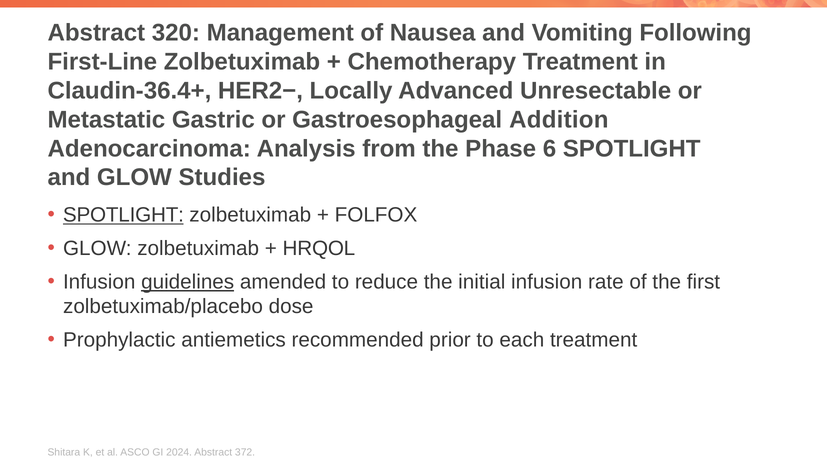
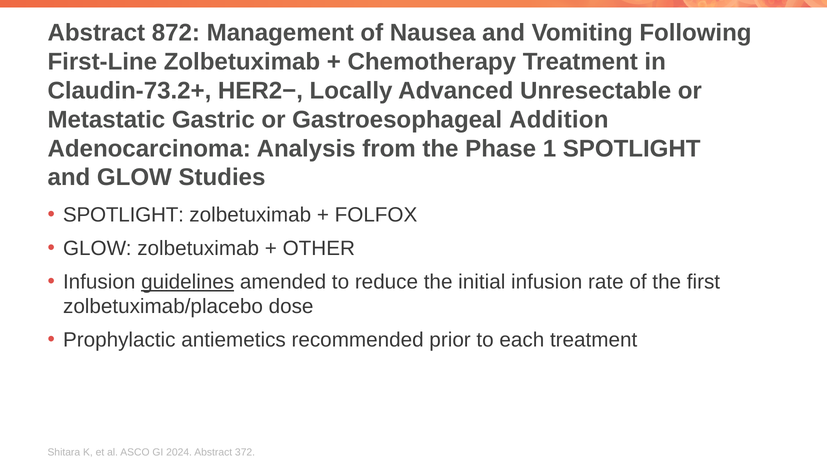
320: 320 -> 872 (176, 33)
Claudin-36.4+: Claudin-36.4+ -> Claudin-73.2+ (129, 91)
6: 6 -> 1 (550, 149)
SPOTLIGHT underline: present -> none (123, 215)
HRQOL: HRQOL -> OTHER (319, 249)
